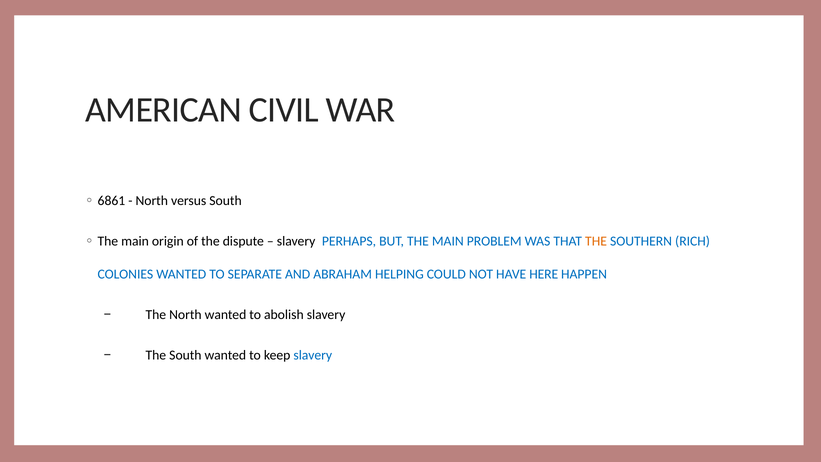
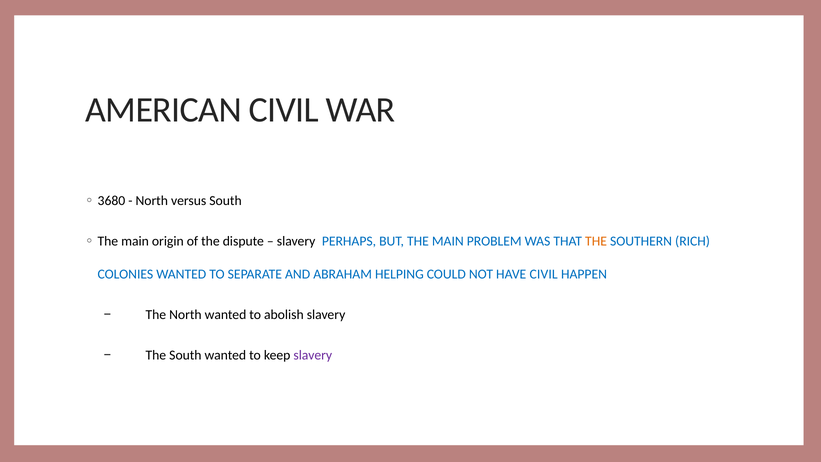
6861: 6861 -> 3680 (111, 201)
HAVE HERE: HERE -> CIVIL (544, 274)
slavery colour: blue -> purple (313, 355)
